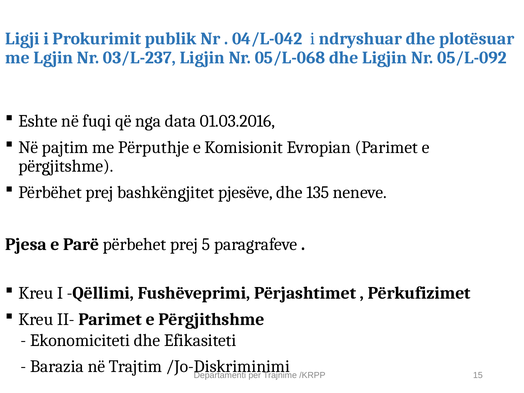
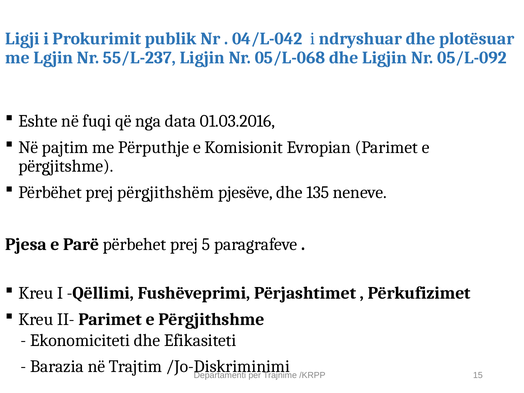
03/L-237: 03/L-237 -> 55/L-237 (139, 58)
bashkëngjitet: bashkëngjitet -> përgjithshëm (166, 192)
